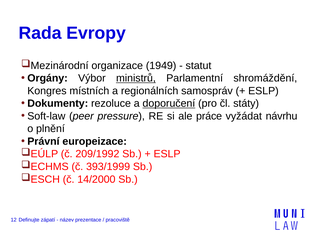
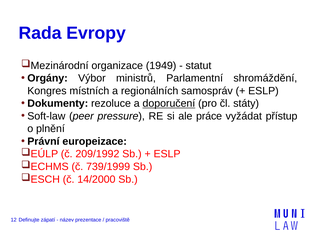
ministrů underline: present -> none (136, 78)
návrhu: návrhu -> přístup (282, 116)
393/1999: 393/1999 -> 739/1999 (108, 167)
